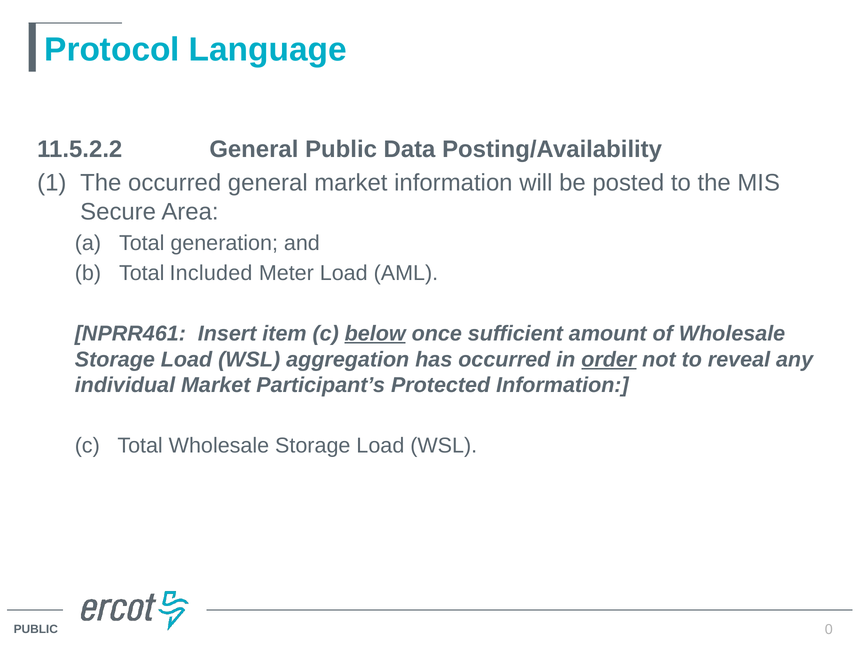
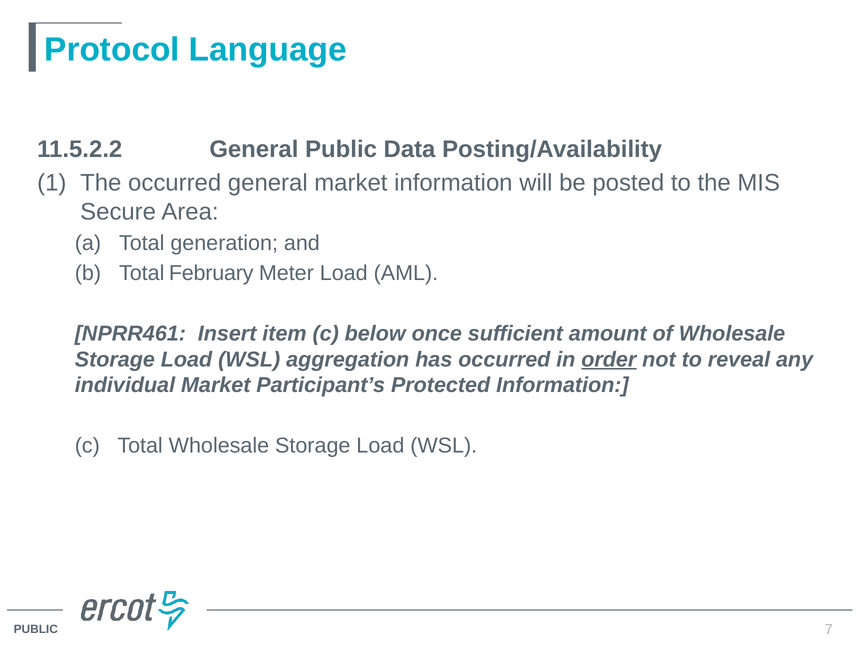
Included: Included -> February (211, 273)
below underline: present -> none (375, 333)
0: 0 -> 7 (829, 629)
